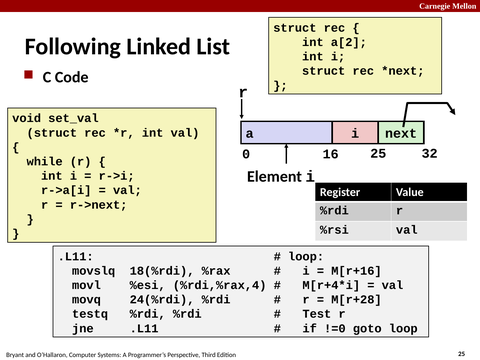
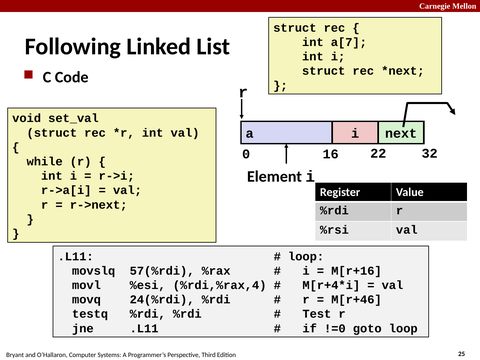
a[2: a[2 -> a[7 (349, 42)
16 25: 25 -> 22 (378, 153)
18(%rdi: 18(%rdi -> 57(%rdi (162, 271)
M[r+28: M[r+28 -> M[r+46 (356, 300)
